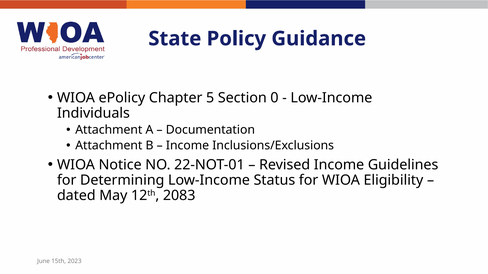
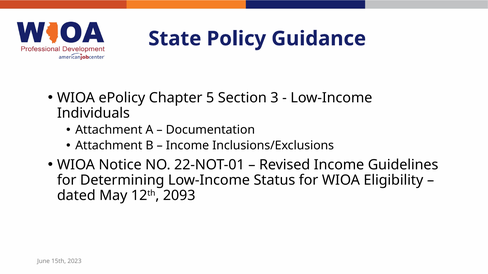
0: 0 -> 3 (274, 98)
2083: 2083 -> 2093 (179, 196)
